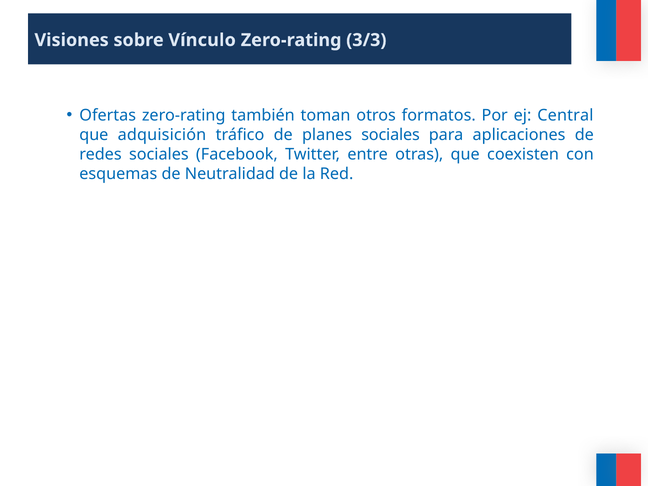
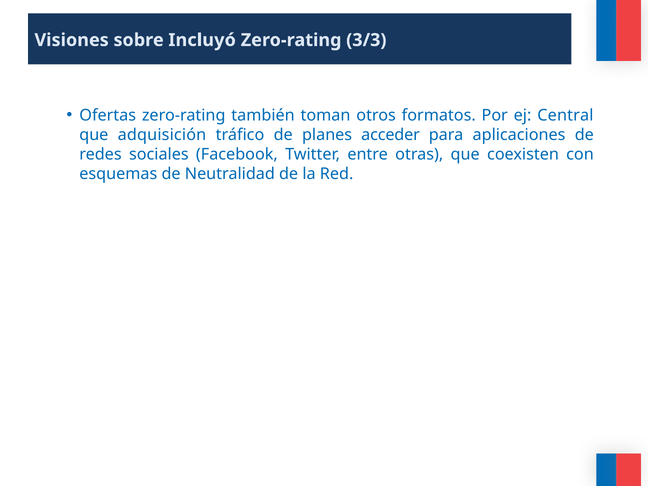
Vínculo: Vínculo -> Incluyó (202, 40)
planes sociales: sociales -> acceder (391, 135)
